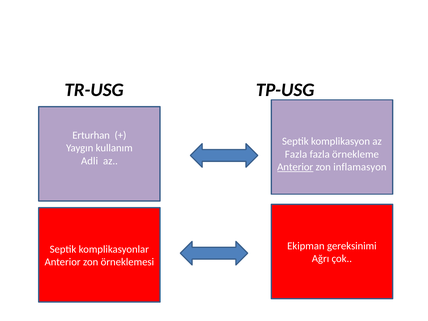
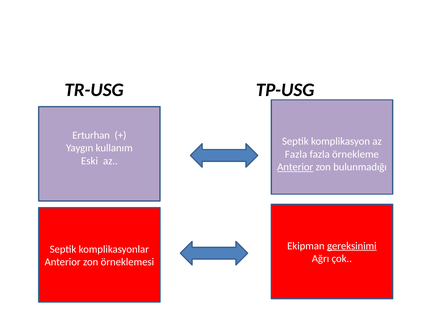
Adli: Adli -> Eski (90, 161)
inflamasyon: inflamasyon -> bulunmadığı (360, 167)
gereksinimi underline: none -> present (352, 246)
